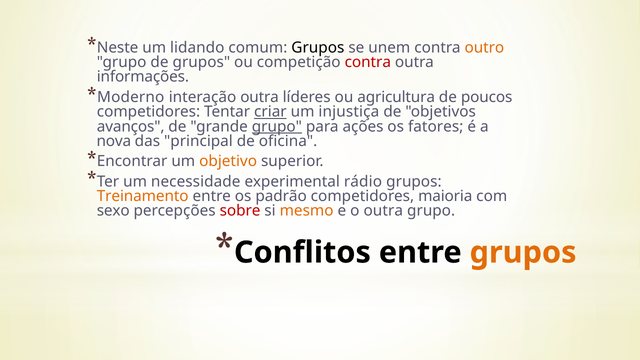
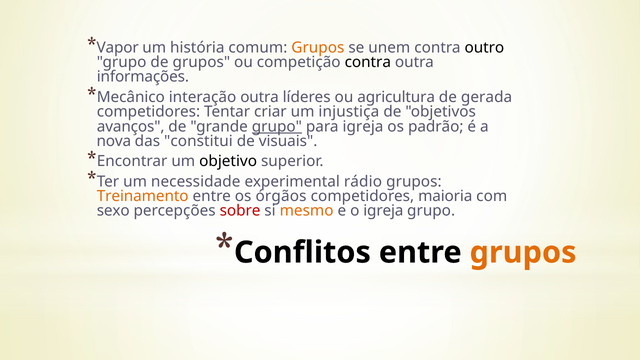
Neste: Neste -> Vapor (118, 48)
lidando: lidando -> história (197, 48)
Grupos colour: black -> orange (318, 48)
outro colour: orange -> black (484, 48)
contra colour: red -> black (368, 62)
Moderno: Moderno -> Mecânico (131, 97)
poucos: poucos -> gerada (487, 97)
criar underline: present -> none (270, 112)
para ações: ações -> igreja (363, 126)
fatores: fatores -> padrão (436, 126)
principal: principal -> constitui (198, 141)
oficina: oficina -> visuais (288, 141)
objetivo colour: orange -> black (228, 161)
padrão: padrão -> órgãos (281, 196)
o outra: outra -> igreja (383, 211)
